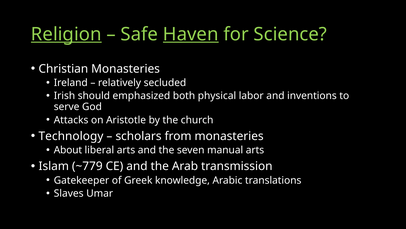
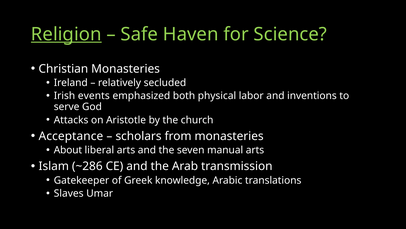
Haven underline: present -> none (191, 34)
should: should -> events (94, 96)
Technology: Technology -> Acceptance (71, 136)
~779: ~779 -> ~286 (87, 166)
